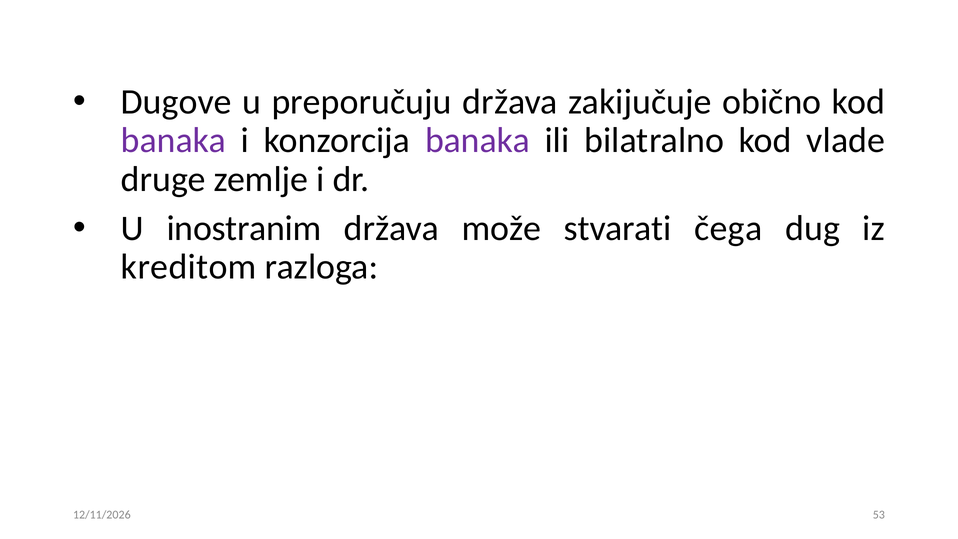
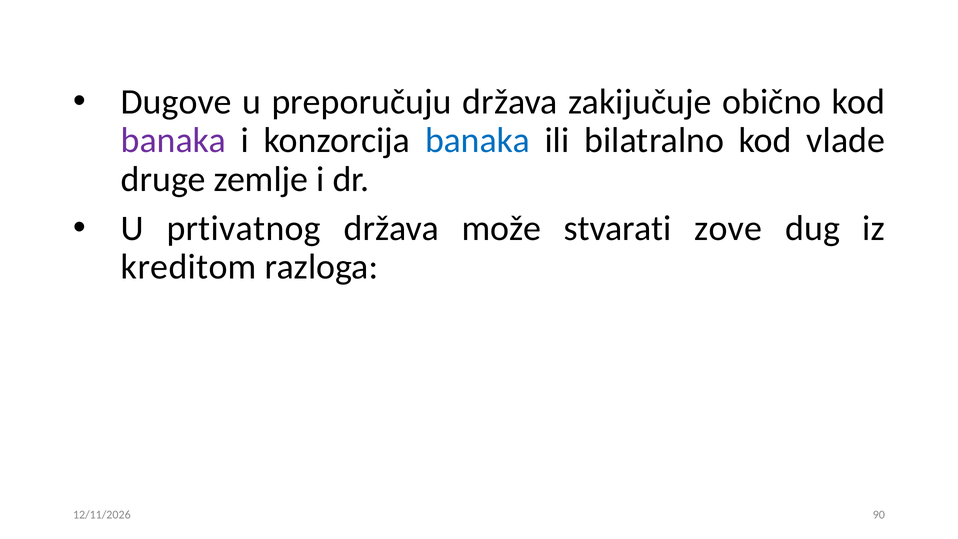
banaka colour: purple -> blue (478, 140)
inostranim: inostranim -> prtivatnog (244, 228)
čega: čega -> zove (728, 228)
53: 53 -> 90 (879, 514)
